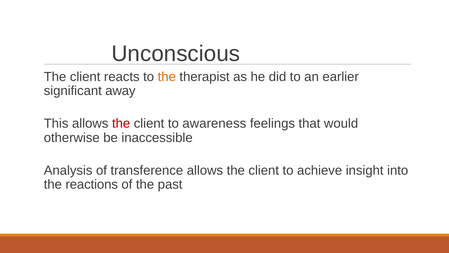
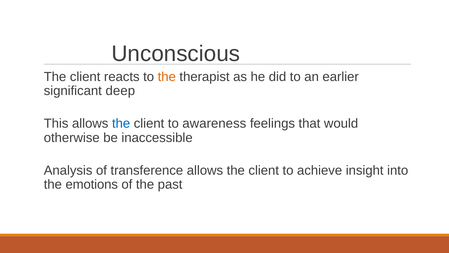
away: away -> deep (120, 91)
the colour: red -> blue (121, 123)
reactions: reactions -> emotions (92, 184)
